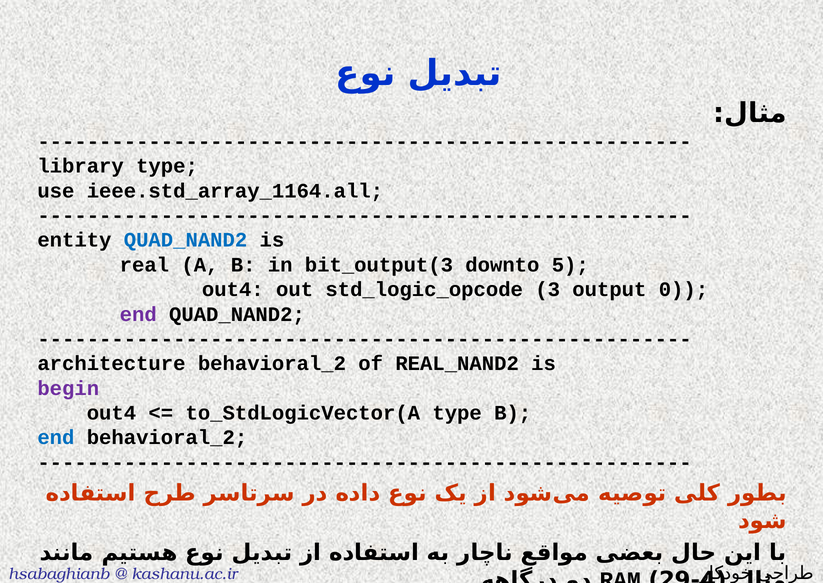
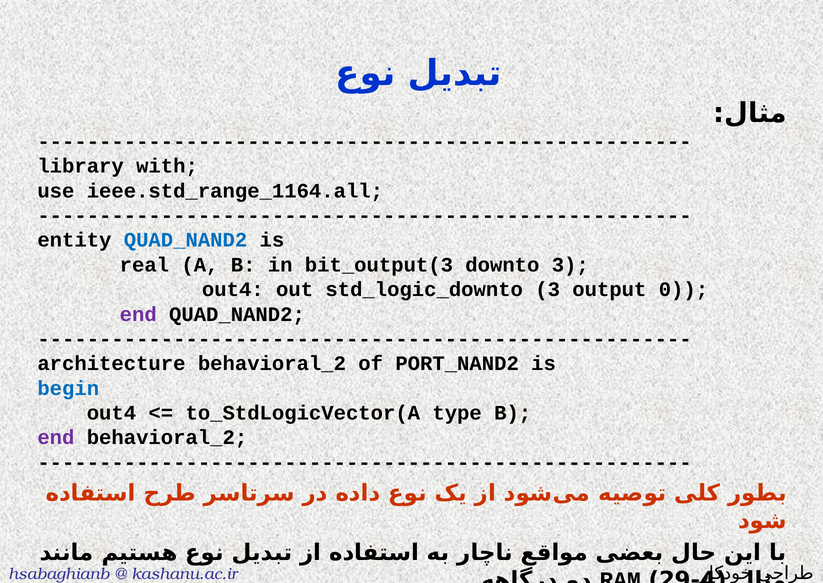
library type: type -> with (167, 166)
ieee.std_array_1164.all: ieee.std_array_1164.all -> ieee.std_range_1164.all (235, 191)
downto 5: 5 -> 3 (570, 265)
std_logic_opcode: std_logic_opcode -> std_logic_downto (424, 290)
REAL_NAND2: REAL_NAND2 -> PORT_NAND2 (457, 364)
begin colour: purple -> blue (68, 388)
end colour: blue -> purple (56, 438)
